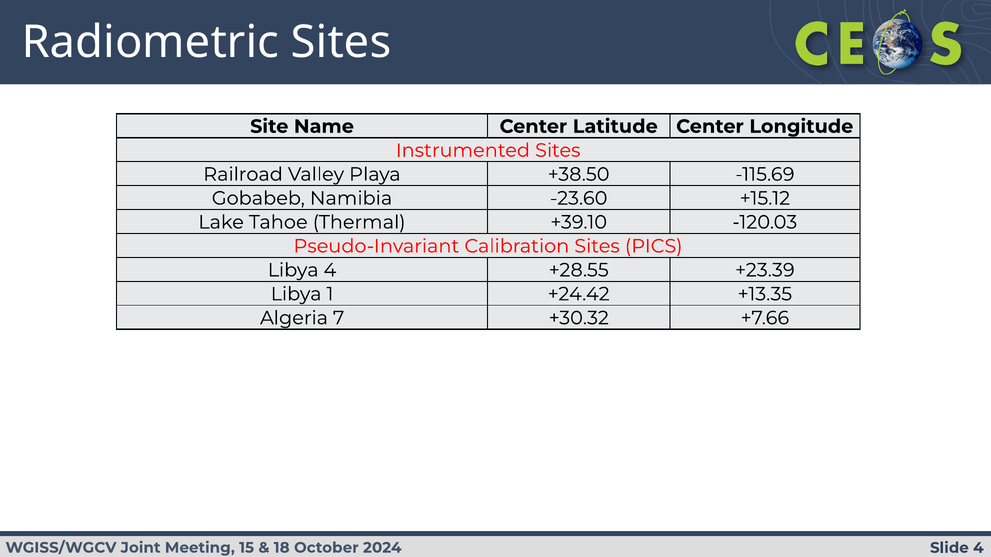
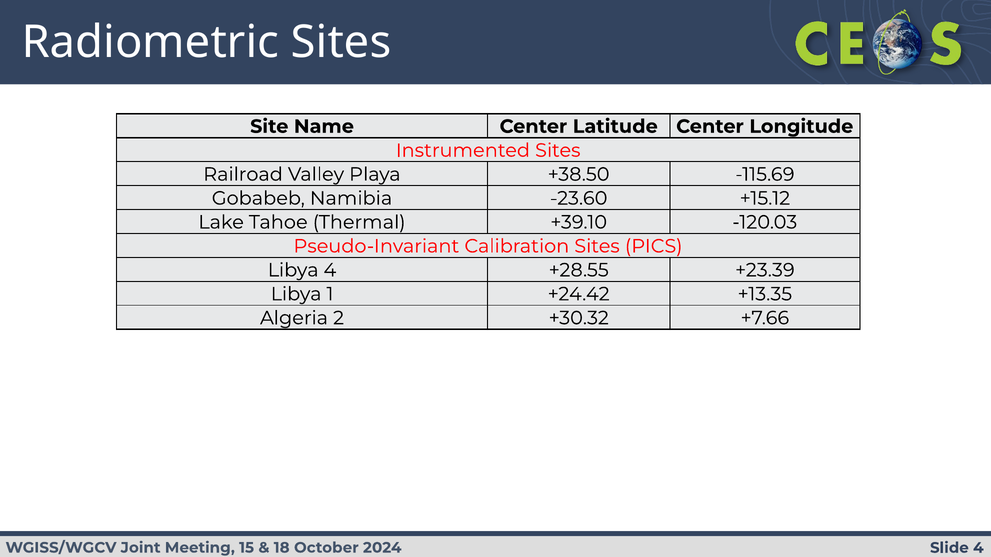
7: 7 -> 2 (339, 318)
